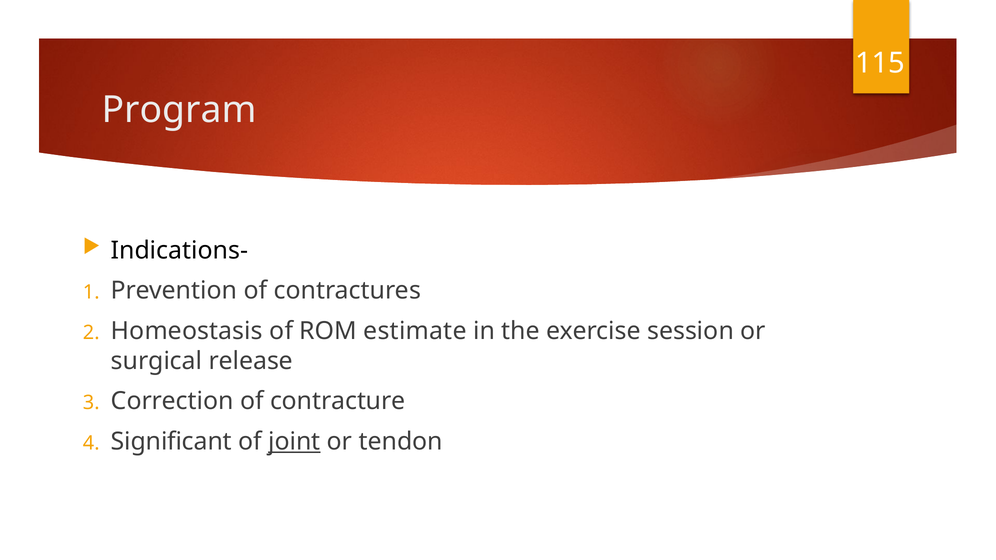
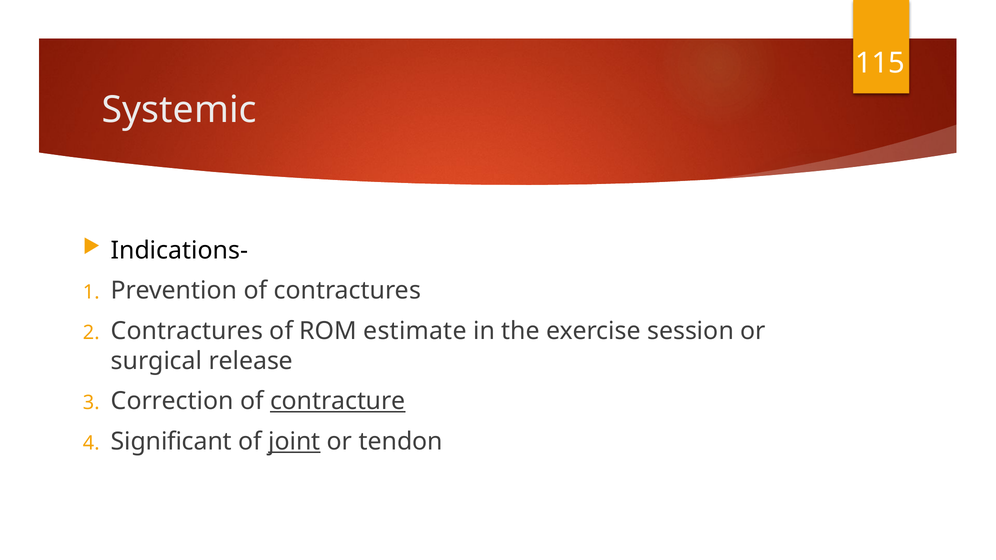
Program: Program -> Systemic (179, 110)
Homeostasis: Homeostasis -> Contractures (187, 331)
contracture underline: none -> present (338, 401)
